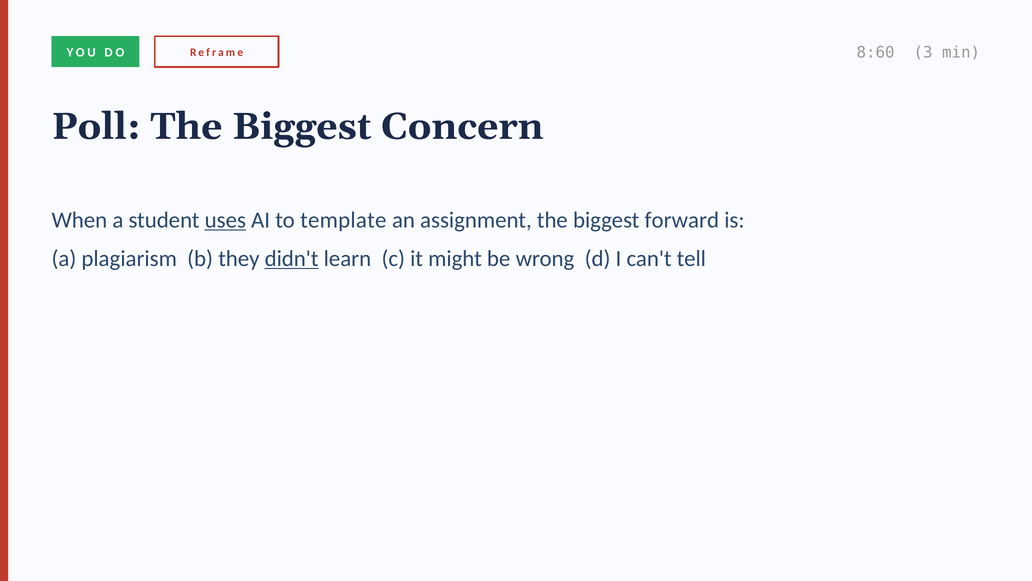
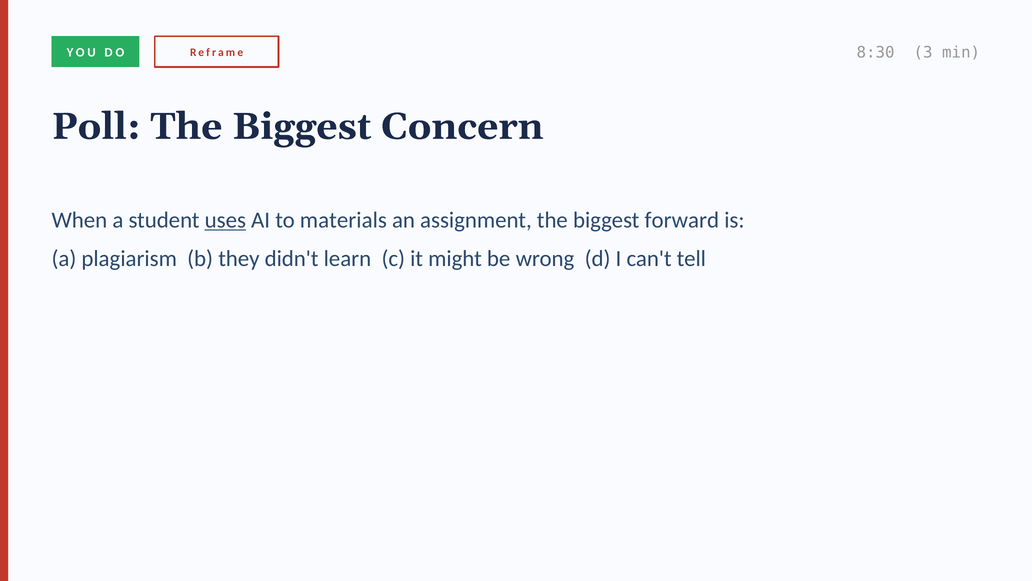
8:60: 8:60 -> 8:30 (876, 53)
template: template -> materials (343, 220)
didn't underline: present -> none (292, 258)
